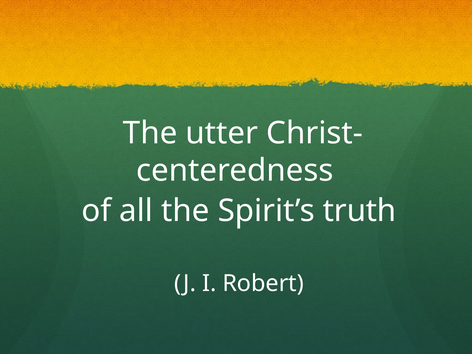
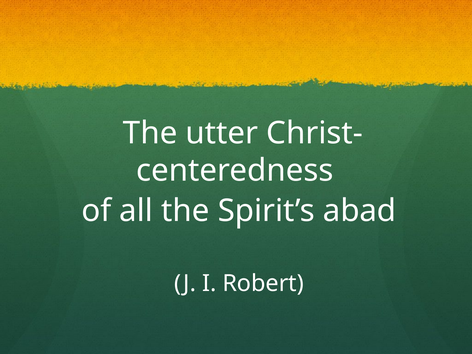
truth: truth -> abad (360, 211)
